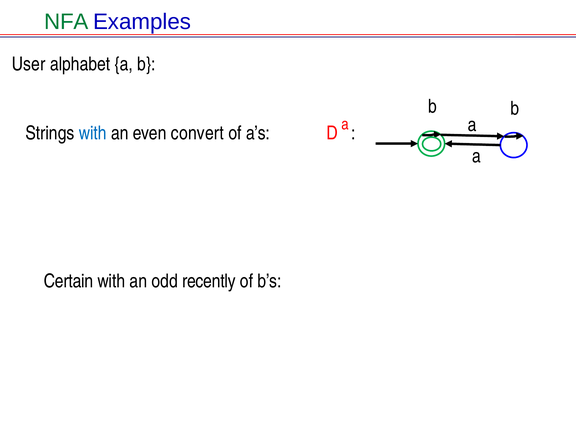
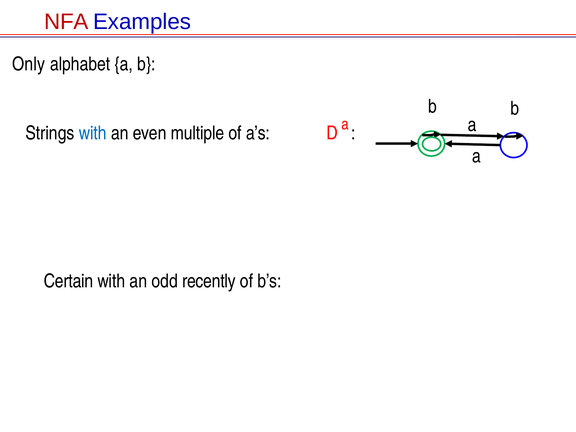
NFA colour: green -> red (66, 22)
User: User -> Only (29, 64)
convert: convert -> multiple (198, 133)
